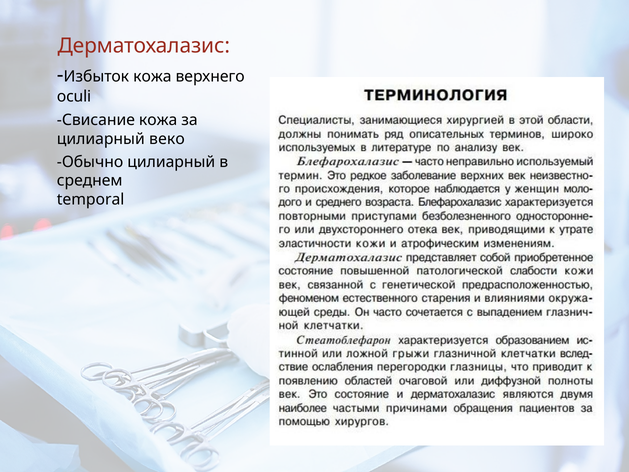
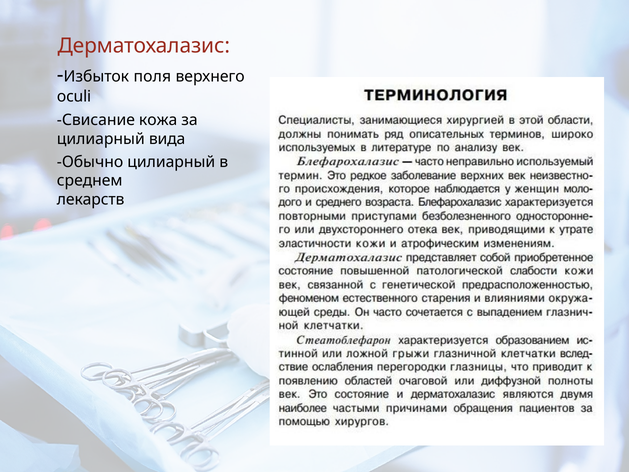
Избыток кожа: кожа -> поля (152, 77)
веко: веко -> вида (167, 139)
temporal: temporal -> лекарств (91, 200)
